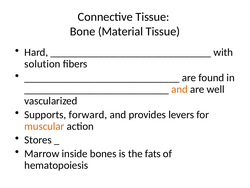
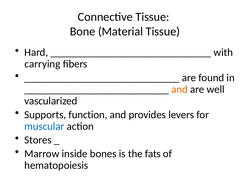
solution: solution -> carrying (42, 64)
forward: forward -> function (88, 114)
muscular colour: orange -> blue (44, 126)
